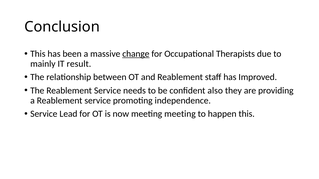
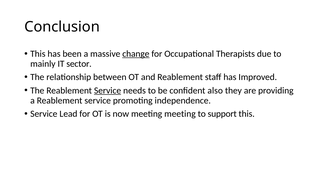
result: result -> sector (79, 64)
Service underline: none -> present (108, 91)
happen: happen -> support (222, 114)
